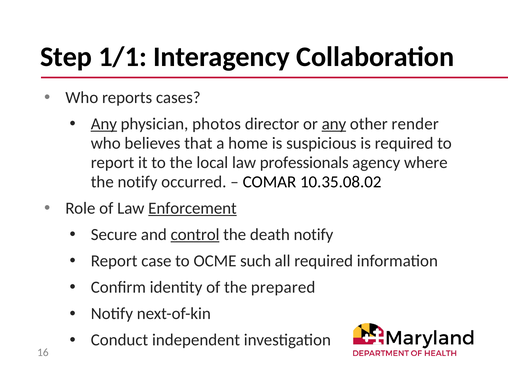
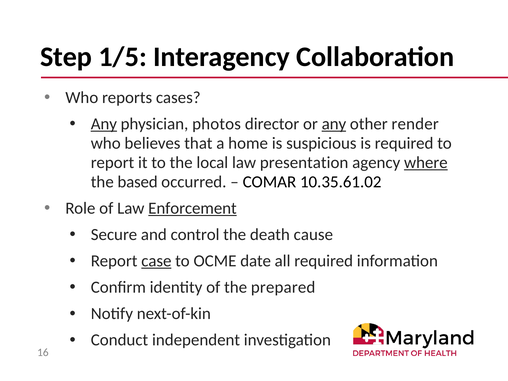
1/1: 1/1 -> 1/5 (123, 57)
professionals: professionals -> presentation (304, 162)
where underline: none -> present (426, 162)
the notify: notify -> based (138, 182)
10.35.08.02: 10.35.08.02 -> 10.35.61.02 (341, 182)
control underline: present -> none (195, 234)
death notify: notify -> cause (313, 234)
case underline: none -> present (156, 261)
such: such -> date (256, 261)
